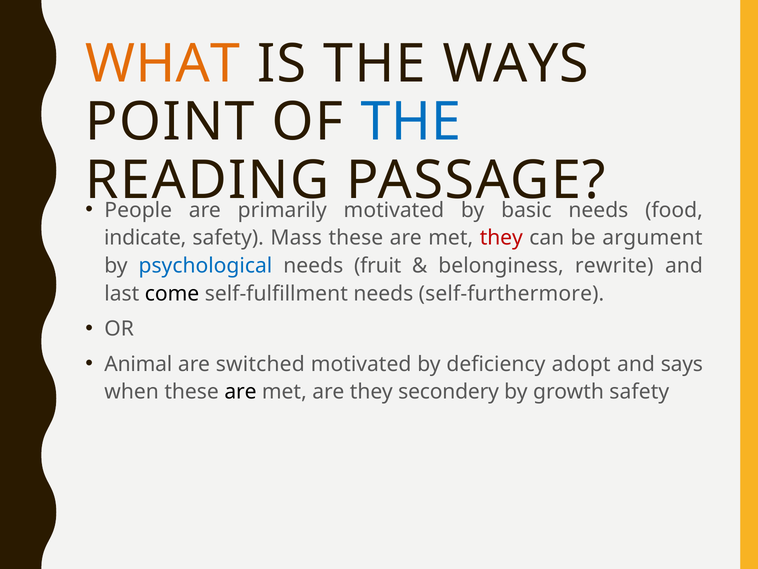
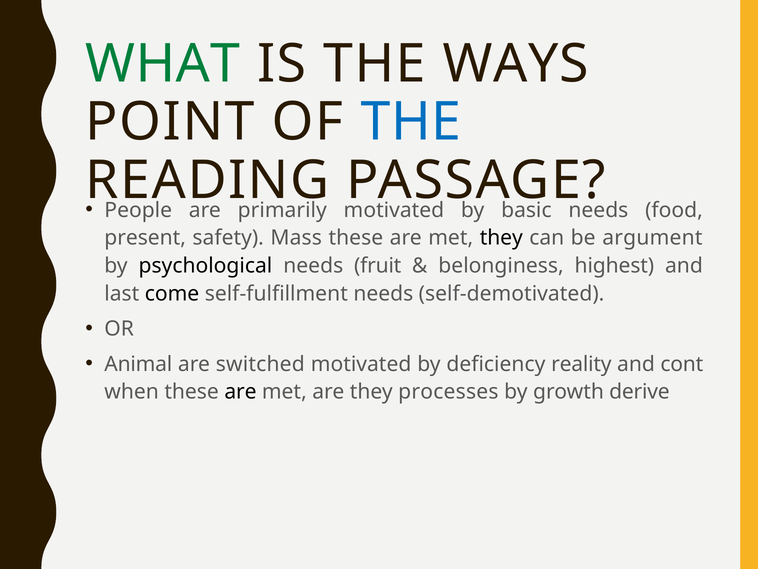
WHAT colour: orange -> green (163, 64)
indicate: indicate -> present (145, 238)
they colour: red -> black (501, 238)
psychological colour: blue -> black (205, 266)
rewrite: rewrite -> highest (614, 266)
self-furthermore: self-furthermore -> self-demotivated (512, 293)
adopt: adopt -> reality (581, 364)
says: says -> cont (682, 364)
secondery: secondery -> processes (448, 392)
growth safety: safety -> derive (639, 392)
